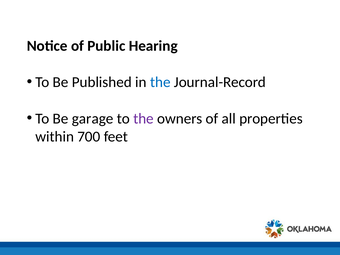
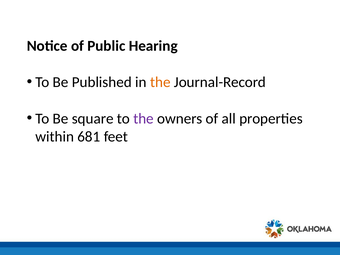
the colour: blue -> orange (160, 82)
garage: garage -> square (93, 119)
700: 700 -> 681 (89, 137)
